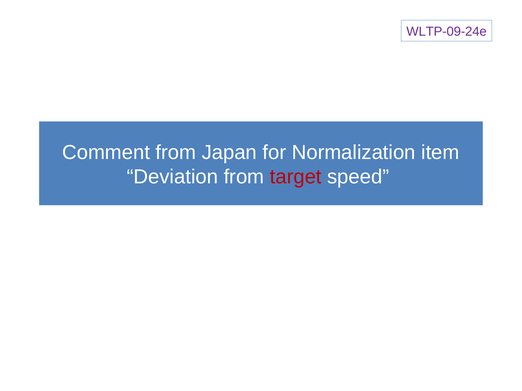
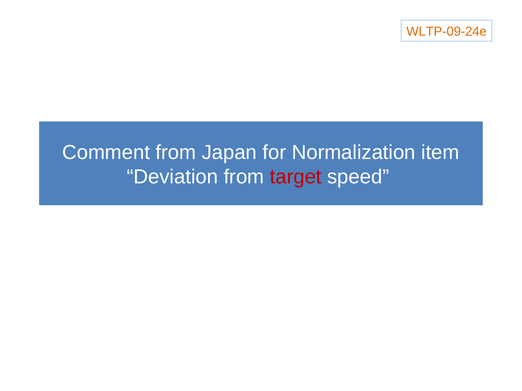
WLTP-09-24e colour: purple -> orange (447, 32)
